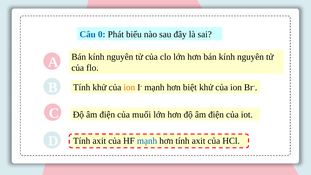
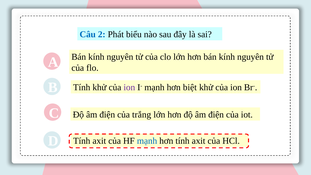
0: 0 -> 2 (102, 34)
ion colour: orange -> purple (129, 87)
muối: muối -> trắng (142, 115)
